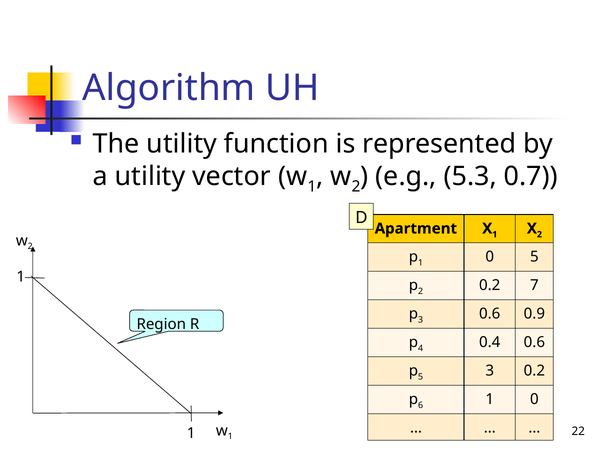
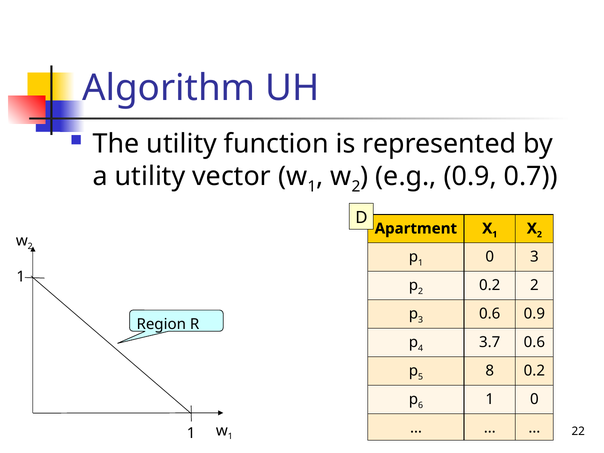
e.g 5.3: 5.3 -> 0.9 (470, 176)
0 5: 5 -> 3 (534, 257)
0.2 7: 7 -> 2 (534, 285)
0.4: 0.4 -> 3.7 (490, 342)
3: 3 -> 8 (490, 371)
